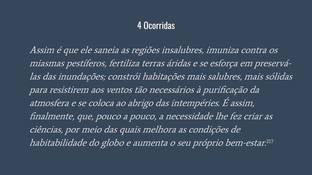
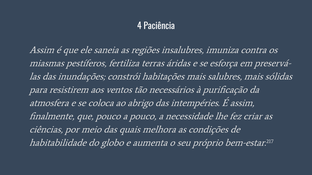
Ocorridas: Ocorridas -> Paciência (159, 26)
